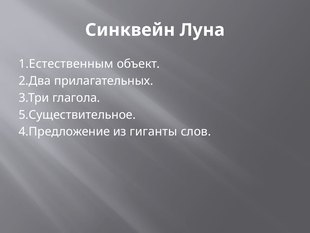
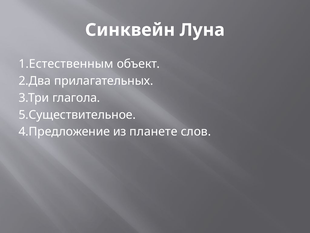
гиганты: гиганты -> планете (154, 131)
